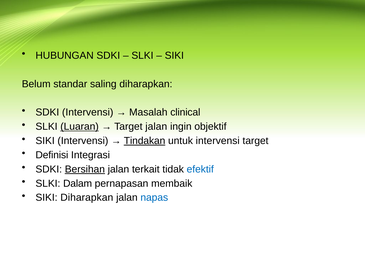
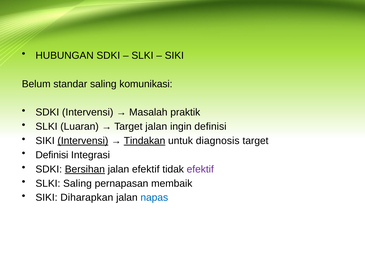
saling diharapkan: diharapkan -> komunikasi (146, 84)
clinical: clinical -> praktik (185, 112)
Luaran underline: present -> none (80, 126)
ingin objektif: objektif -> definisi (210, 126)
Intervensi underline: none -> present (83, 141)
untuk intervensi: intervensi -> diagnosis (218, 141)
jalan terkait: terkait -> efektif (146, 169)
efektif colour: blue -> purple (200, 169)
SLKI Dalam: Dalam -> Saling (77, 183)
